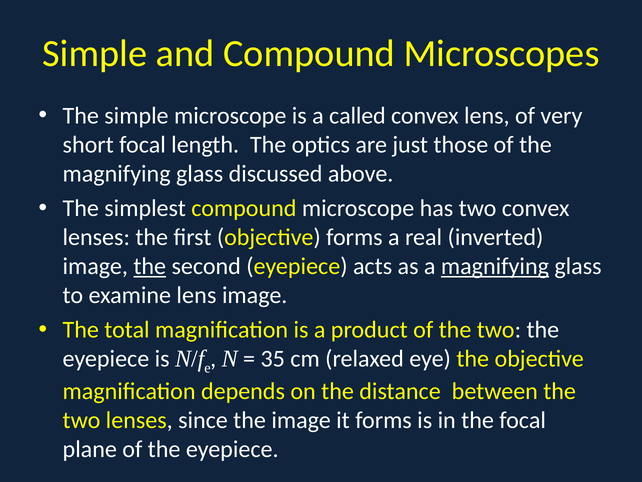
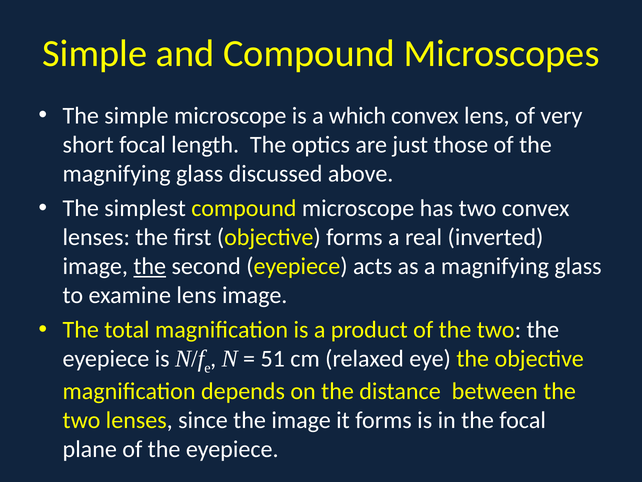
called: called -> which (357, 116)
magnifying underline: present -> none (495, 266)
35: 35 -> 51 (273, 358)
